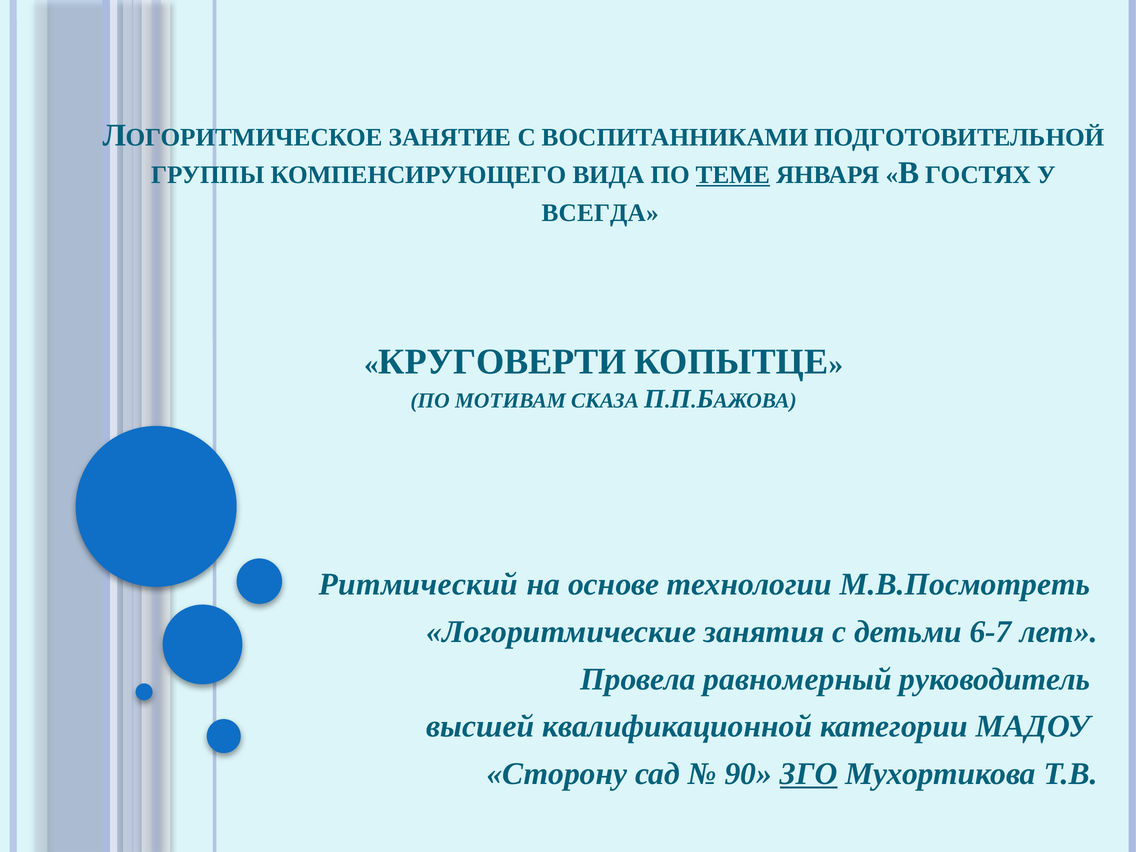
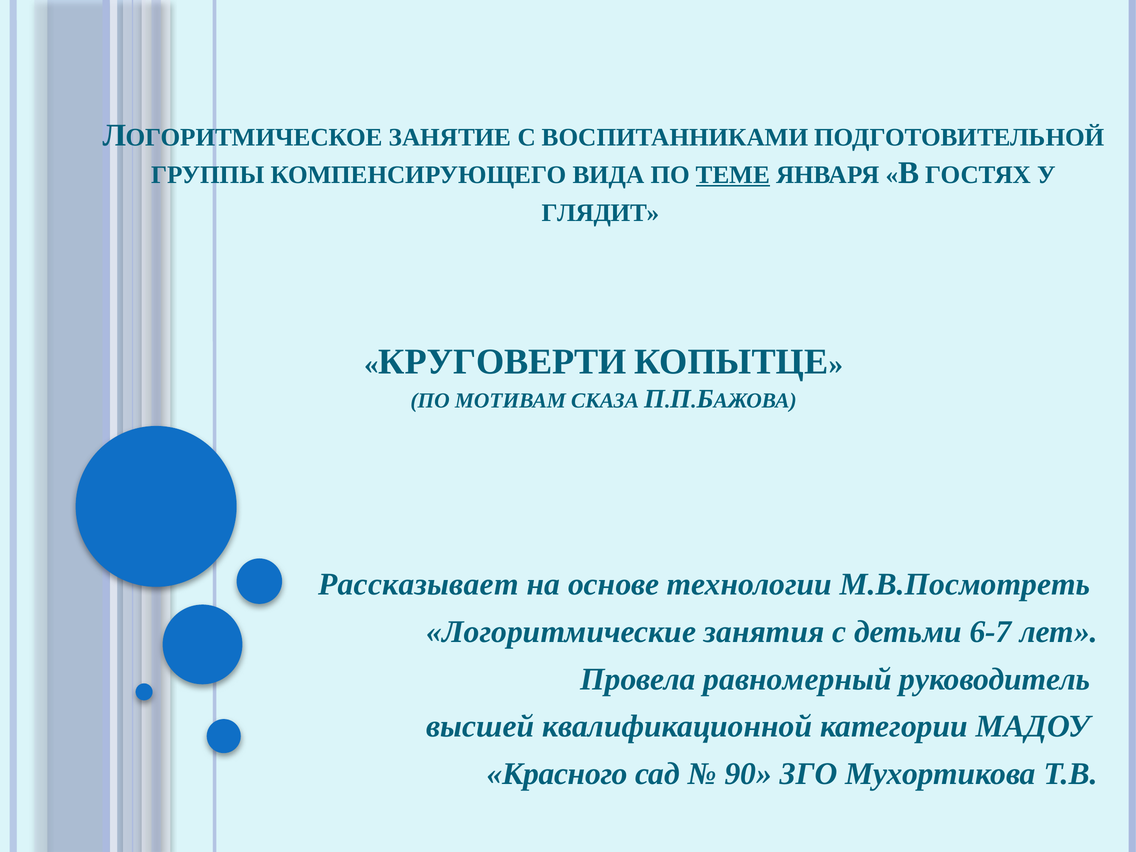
ВСЕГДА: ВСЕГДА -> ГЛЯДИТ (601, 213)
Ритмический: Ритмический -> Рассказывает (418, 584)
Сторону: Сторону -> Красного (557, 774)
ЗГО underline: present -> none (809, 774)
